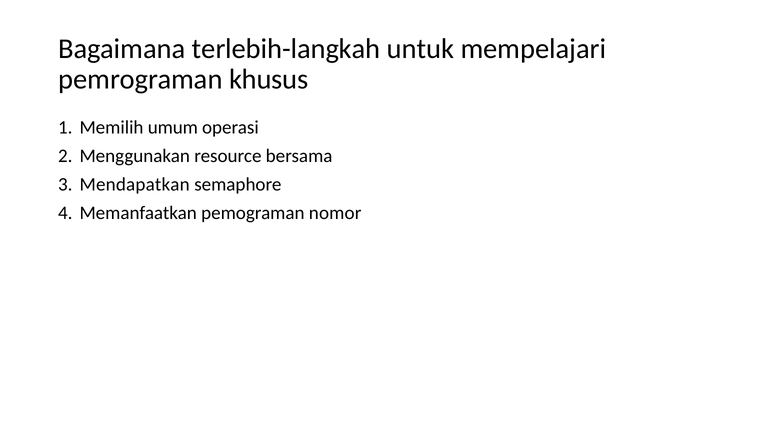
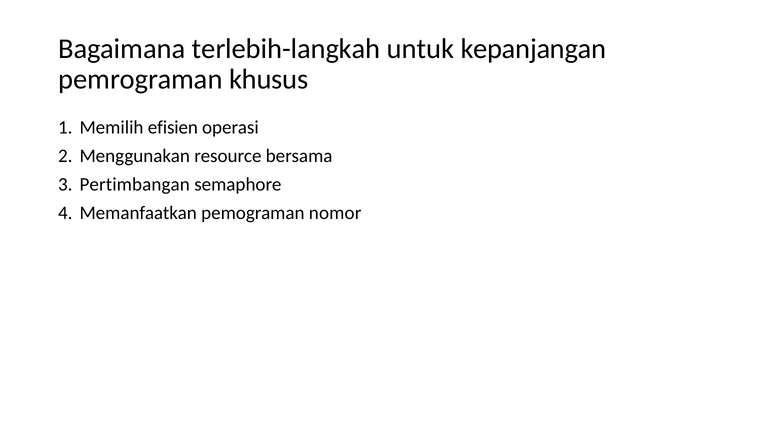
mempelajari: mempelajari -> kepanjangan (533, 49)
umum: umum -> efisien (173, 127)
Mendapatkan: Mendapatkan -> Pertimbangan (135, 184)
